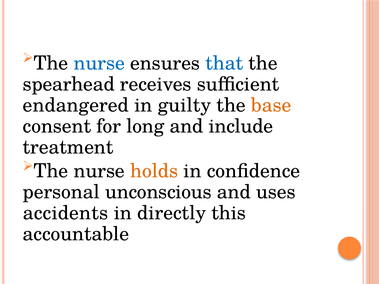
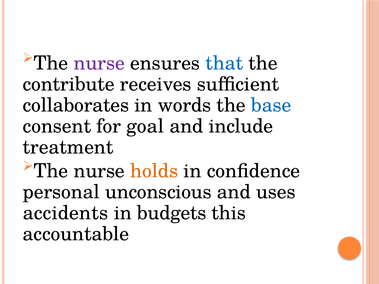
nurse colour: blue -> purple (99, 63)
spearhead: spearhead -> contribute (69, 84)
endangered: endangered -> collaborates (76, 105)
guilty: guilty -> words (184, 105)
base colour: orange -> blue (271, 105)
long: long -> goal (145, 126)
directly: directly -> budgets (172, 213)
